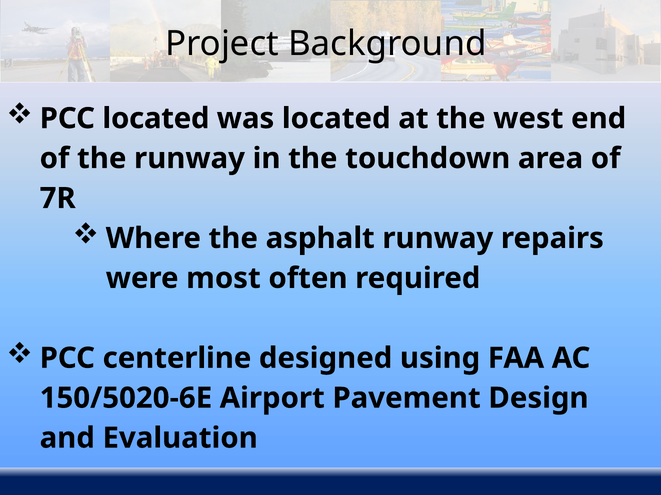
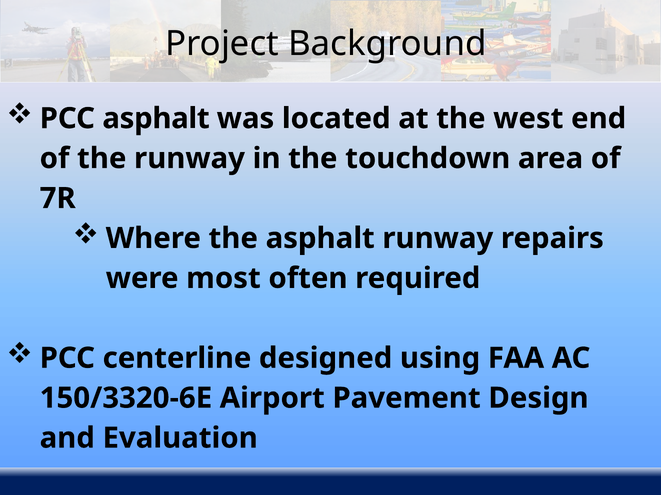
PCC located: located -> asphalt (156, 119)
150/5020-6E: 150/5020-6E -> 150/3320-6E (126, 399)
